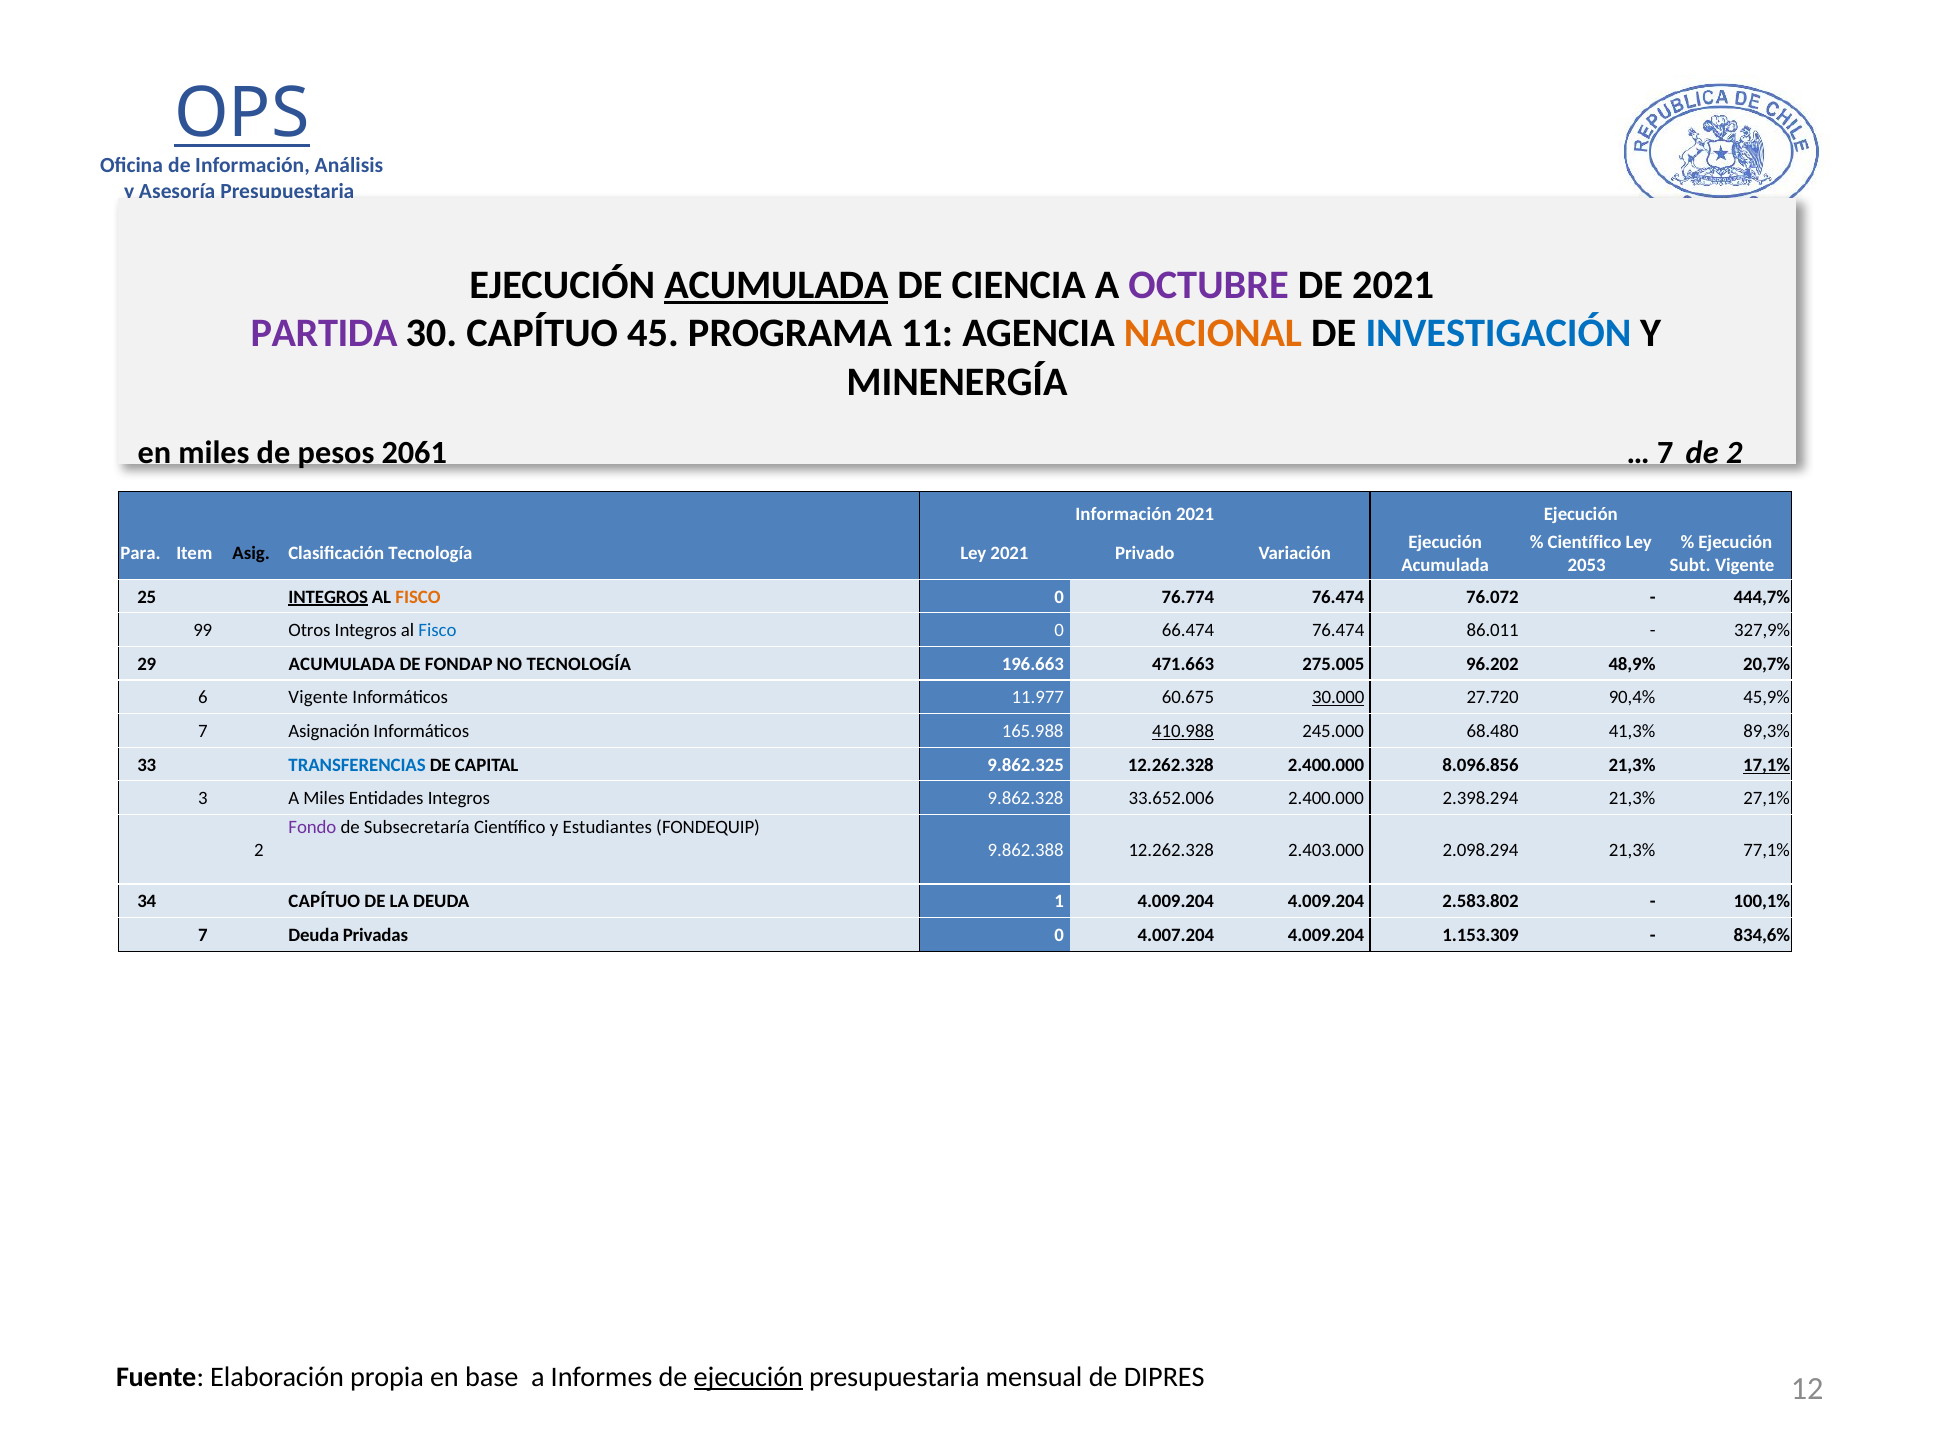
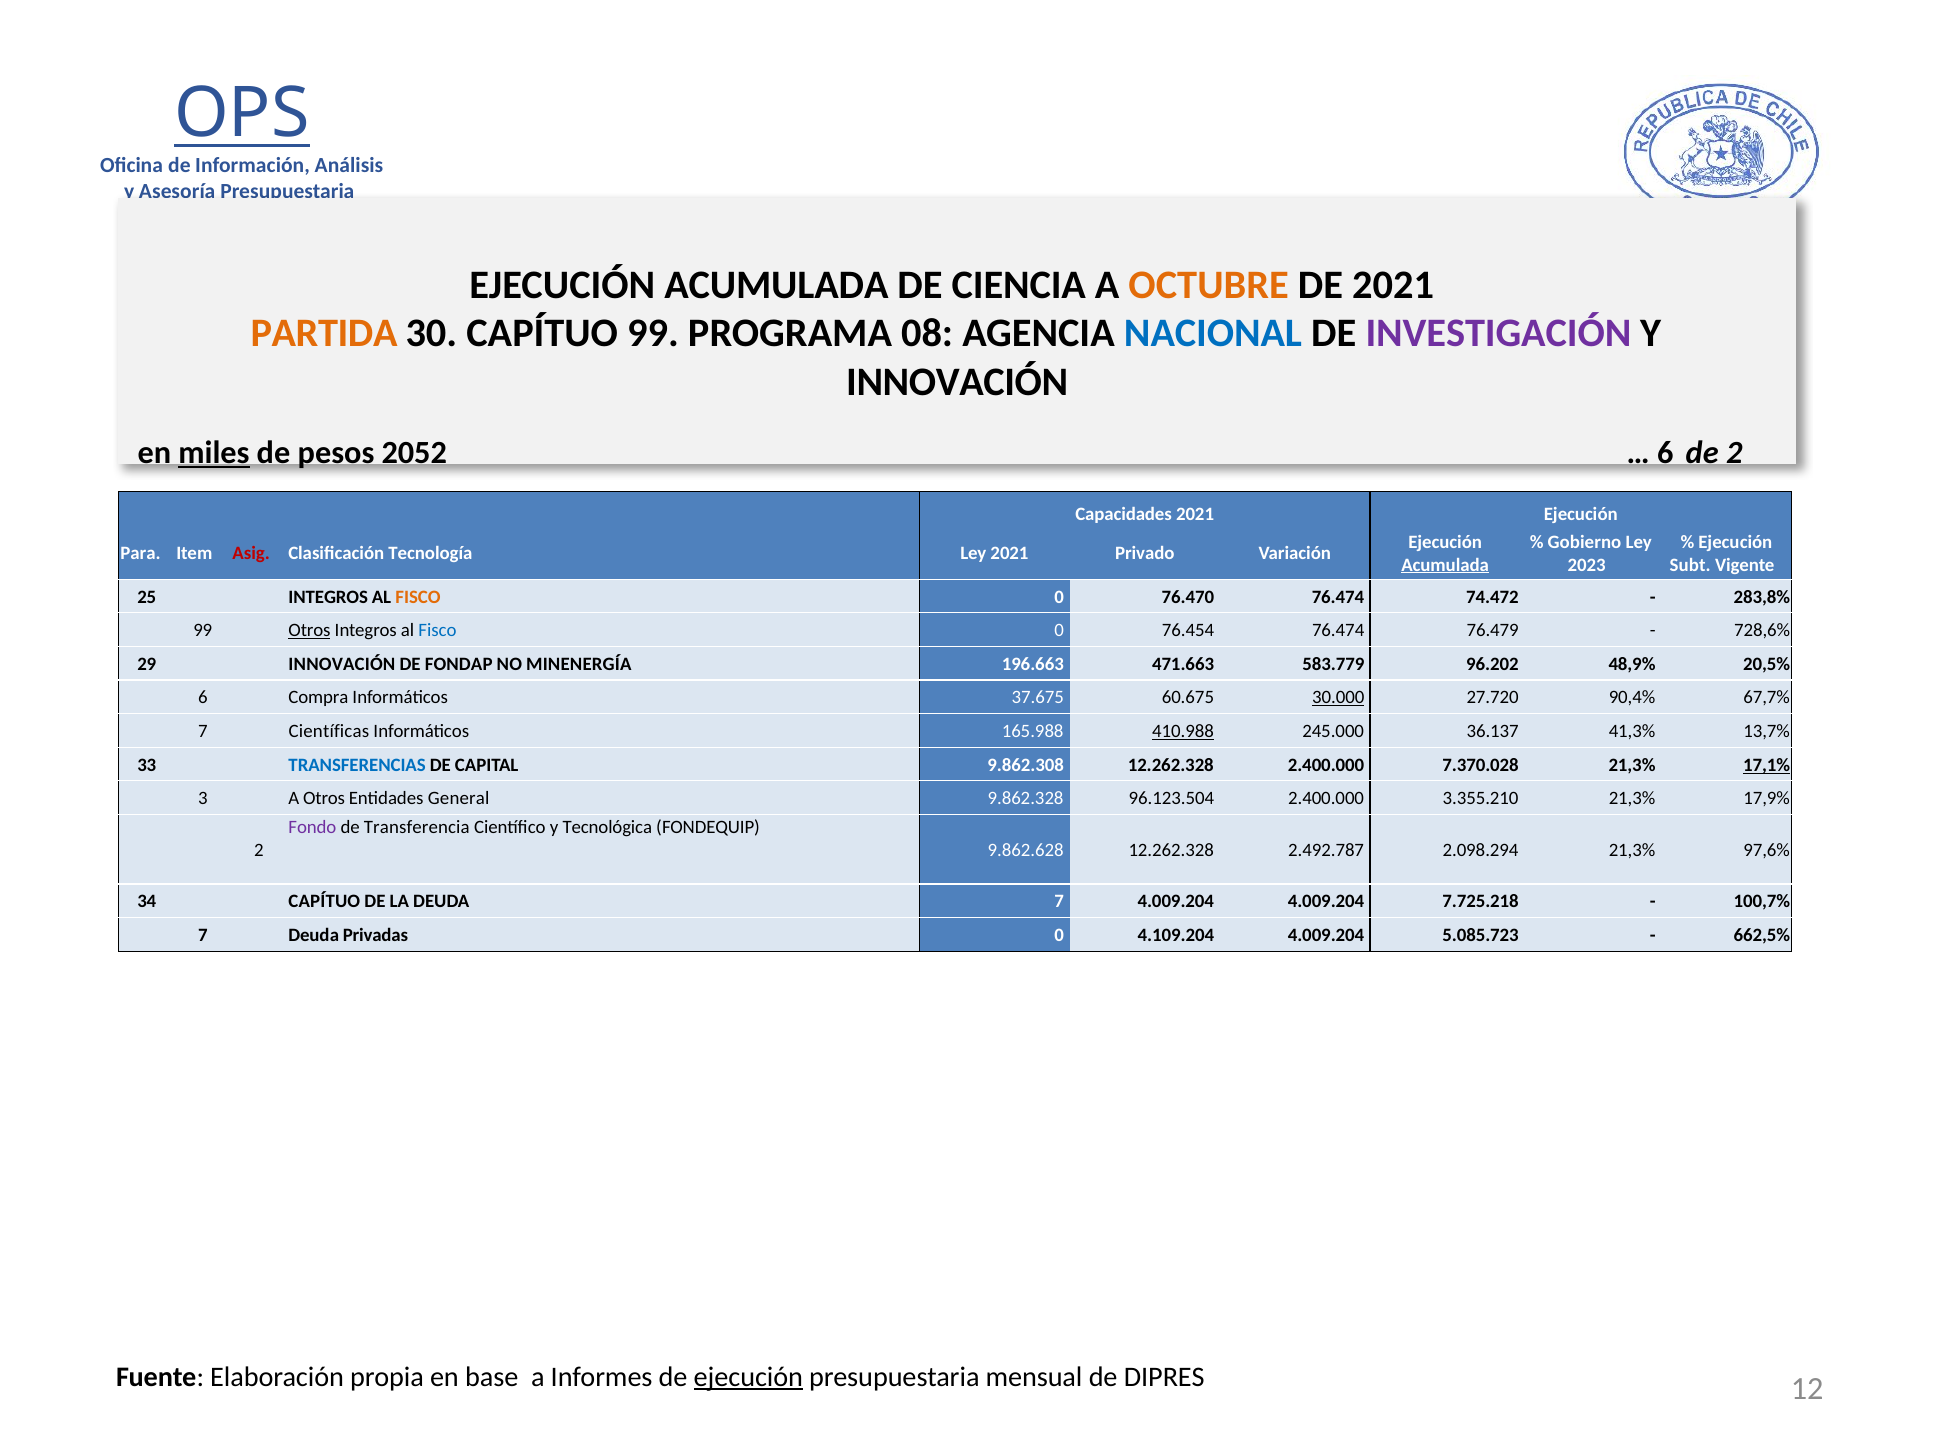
ACUMULADA underline: present -> none (776, 285)
OCTUBRE colour: purple -> orange (1209, 285)
PARTIDA colour: purple -> orange (324, 334)
CAPÍTUO 45: 45 -> 99 (653, 334)
11: 11 -> 08 (927, 334)
NACIONAL colour: orange -> blue (1213, 334)
INVESTIGACIÓN colour: blue -> purple (1498, 334)
MINENERGÍA: MINENERGÍA -> INNOVACIÓN (957, 382)
miles underline: none -> present (214, 453)
2061: 2061 -> 2052 (414, 453)
7: 7 -> 6 (1665, 453)
Información: Información -> Capacidades (1124, 514)
Científico: Científico -> Gobierno (1584, 542)
Asig colour: black -> red (251, 553)
Acumulada underline: none -> present (1445, 565)
2053: 2053 -> 2023 (1587, 565)
INTEGROS underline: present -> none (328, 597)
76.774: 76.774 -> 76.470 (1188, 597)
76.072: 76.072 -> 74.472 (1493, 597)
444,7%: 444,7% -> 283,8% (1762, 597)
Otros underline: none -> present (310, 631)
66.474: 66.474 -> 76.454 (1188, 631)
86.011: 86.011 -> 76.479 (1493, 631)
327,9%: 327,9% -> 728,6% (1762, 631)
29 ACUMULADA: ACUMULADA -> INNOVACIÓN (342, 664)
NO TECNOLOGÍA: TECNOLOGÍA -> MINENERGÍA (579, 664)
275.005: 275.005 -> 583.779 (1333, 664)
20,7%: 20,7% -> 20,5% (1767, 664)
6 Vigente: Vigente -> Compra (318, 698)
11.977: 11.977 -> 37.675 (1038, 698)
45,9%: 45,9% -> 67,7% (1767, 698)
Asignación: Asignación -> Científicas (329, 731)
68.480: 68.480 -> 36.137 (1493, 731)
89,3%: 89,3% -> 13,7% (1767, 731)
9.862.325: 9.862.325 -> 9.862.308 (1026, 765)
8.096.856: 8.096.856 -> 7.370.028 (1481, 765)
A Miles: Miles -> Otros (324, 799)
Entidades Integros: Integros -> General (459, 799)
33.652.006: 33.652.006 -> 96.123.504 (1171, 799)
2.398.294: 2.398.294 -> 3.355.210 (1481, 799)
27,1%: 27,1% -> 17,9% (1767, 799)
Subsecretaría: Subsecretaría -> Transferencia (417, 828)
Estudiantes: Estudiantes -> Tecnológica (607, 828)
9.862.388: 9.862.388 -> 9.862.628 (1026, 850)
2.403.000: 2.403.000 -> 2.492.787 (1326, 850)
77,1%: 77,1% -> 97,6% (1767, 850)
DEUDA 1: 1 -> 7 (1059, 902)
2.583.802: 2.583.802 -> 7.725.218 (1481, 902)
100,1%: 100,1% -> 100,7% (1762, 902)
4.007.204: 4.007.204 -> 4.109.204 (1176, 935)
1.153.309: 1.153.309 -> 5.085.723 (1481, 935)
834,6%: 834,6% -> 662,5% (1762, 935)
